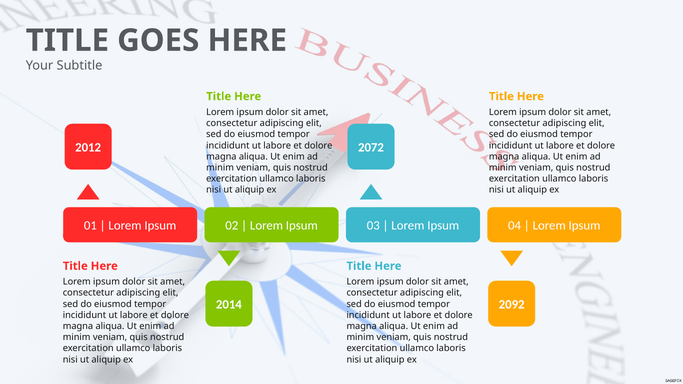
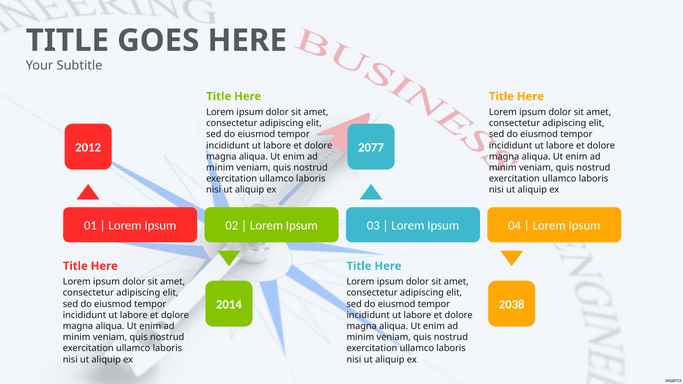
2072: 2072 -> 2077 (371, 148)
2092: 2092 -> 2038 (512, 305)
